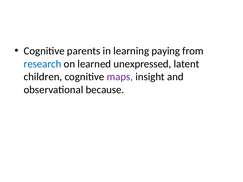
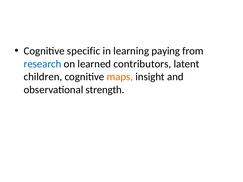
parents: parents -> specific (84, 51)
unexpressed: unexpressed -> contributors (142, 64)
maps colour: purple -> orange (120, 77)
because: because -> strength (105, 90)
